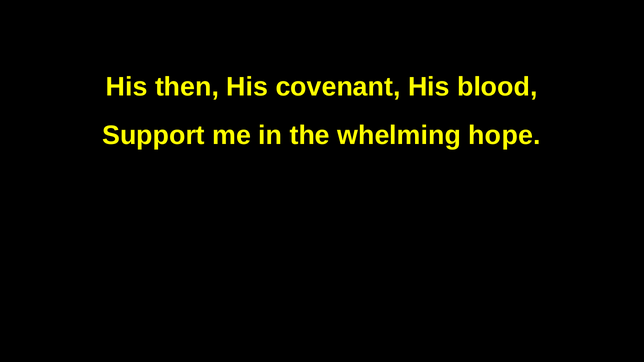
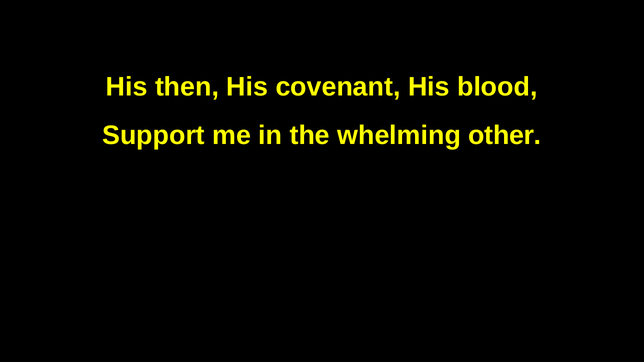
hope: hope -> other (505, 135)
